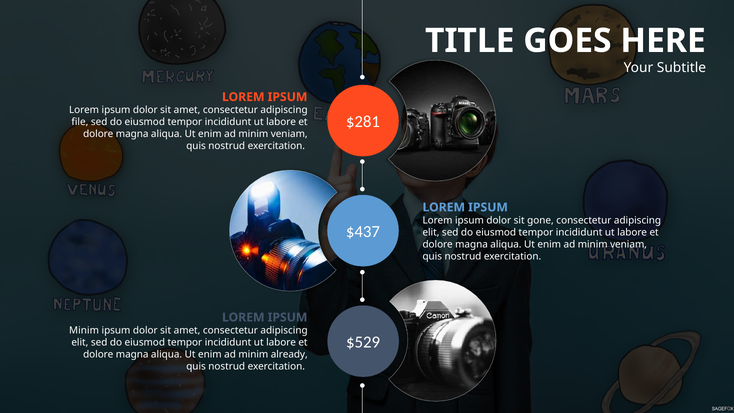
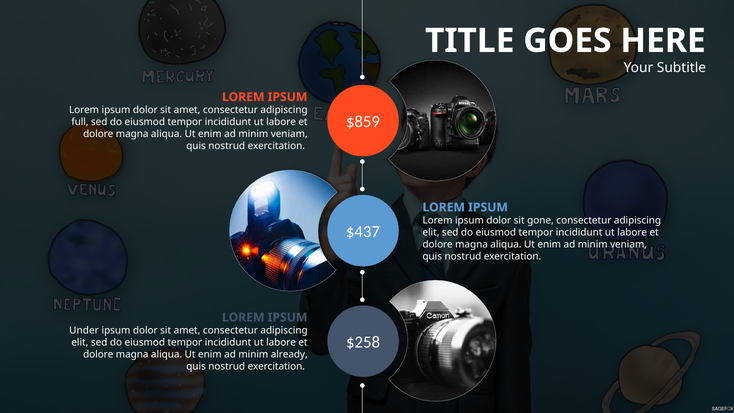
$281: $281 -> $859 (363, 122)
file: file -> full (80, 122)
Minim: Minim -> Under (84, 330)
$529: $529 -> $258 (363, 342)
